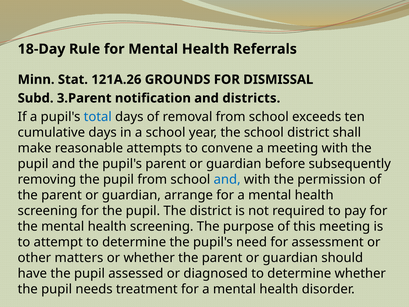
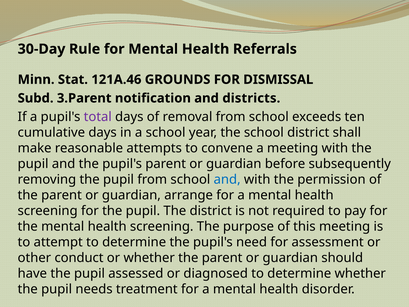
18-Day: 18-Day -> 30-Day (42, 49)
121A.26: 121A.26 -> 121A.46 (116, 79)
total colour: blue -> purple (98, 117)
matters: matters -> conduct (79, 258)
